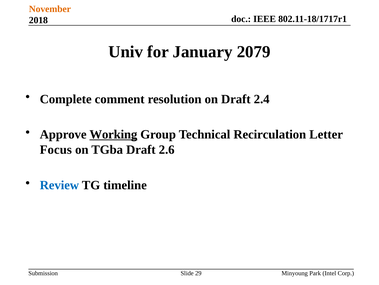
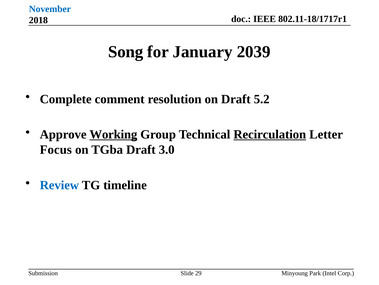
November colour: orange -> blue (50, 9)
Univ: Univ -> Song (126, 52)
2079: 2079 -> 2039 (254, 52)
2.4: 2.4 -> 5.2 (262, 99)
Recirculation underline: none -> present (270, 134)
2.6: 2.6 -> 3.0 (167, 149)
